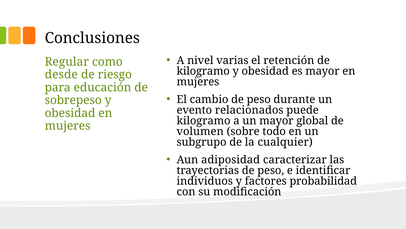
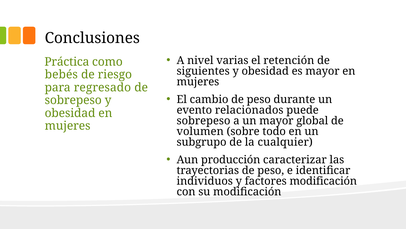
Regular: Regular -> Práctica (67, 62)
kilogramo: kilogramo -> siguientes (203, 71)
desde: desde -> bebés (61, 74)
educación: educación -> regresado (102, 87)
kilogramo: kilogramo -> sobrepeso (204, 121)
adiposidad: adiposidad -> producción (231, 159)
factores probabilidad: probabilidad -> modificación (323, 181)
